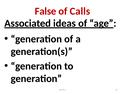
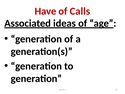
False: False -> Have (45, 11)
